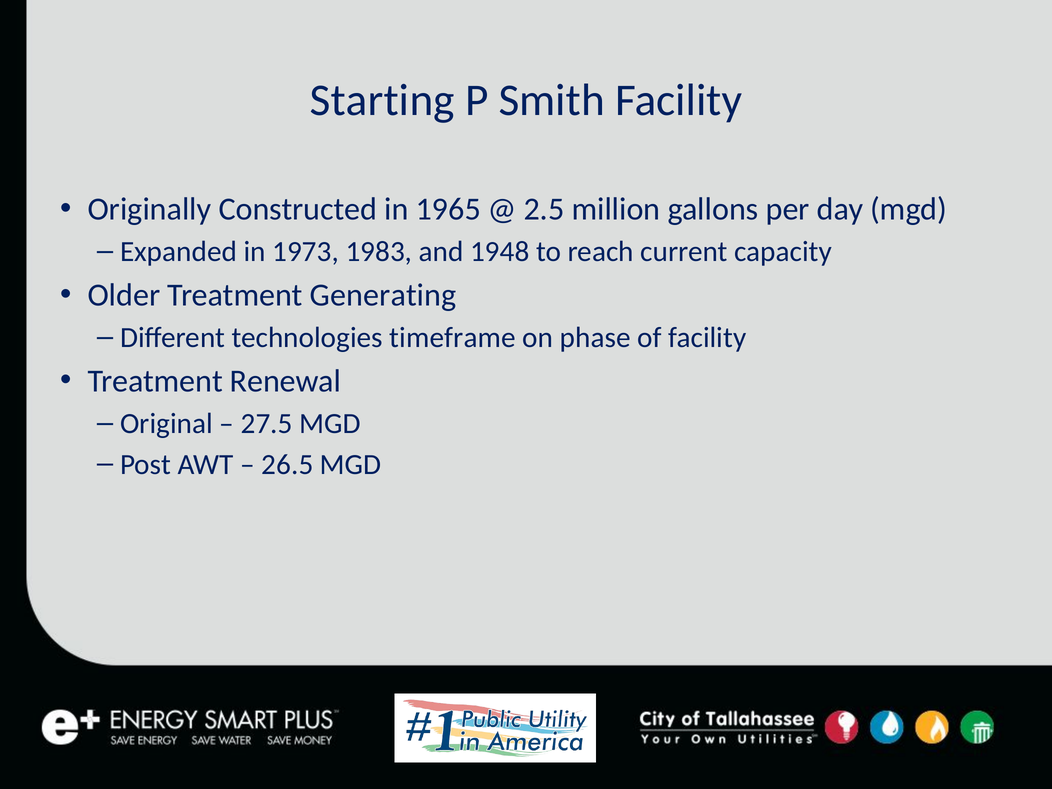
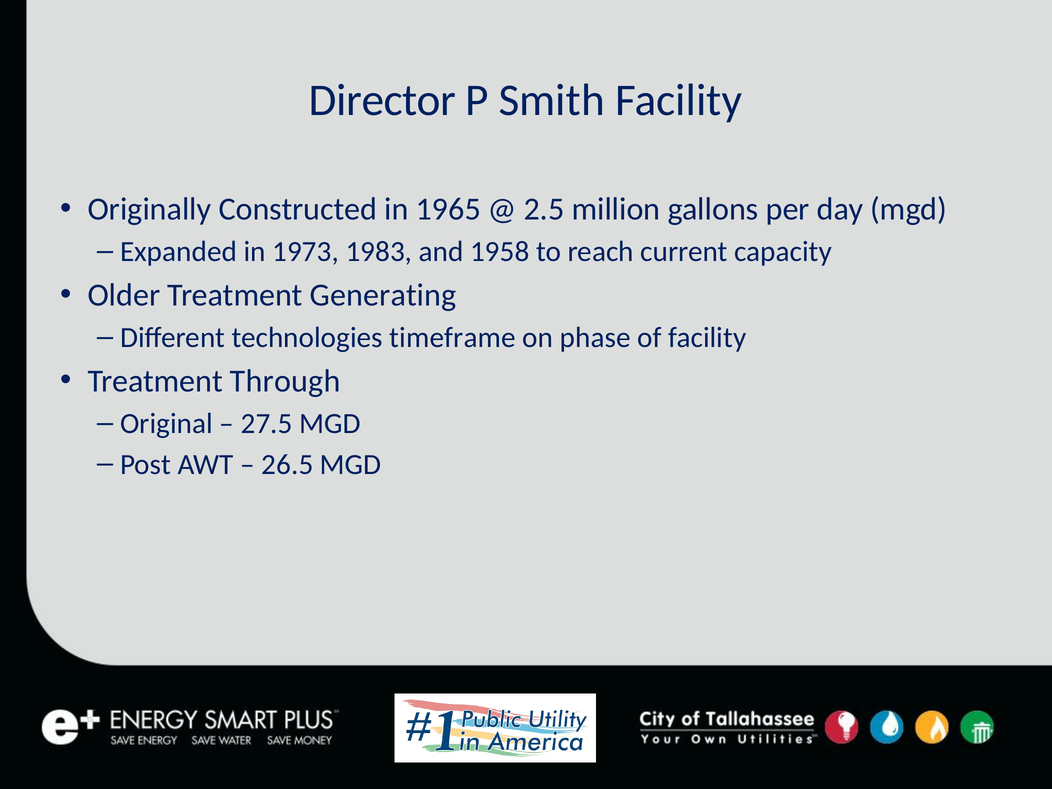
Starting: Starting -> Director (383, 100)
1948: 1948 -> 1958 (500, 252)
Renewal: Renewal -> Through (285, 381)
